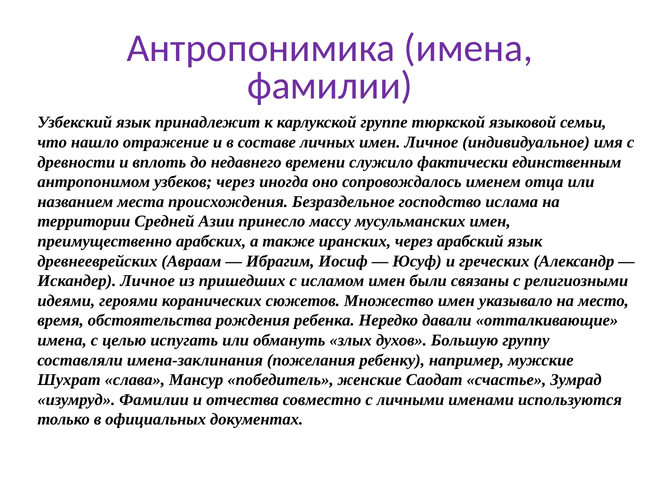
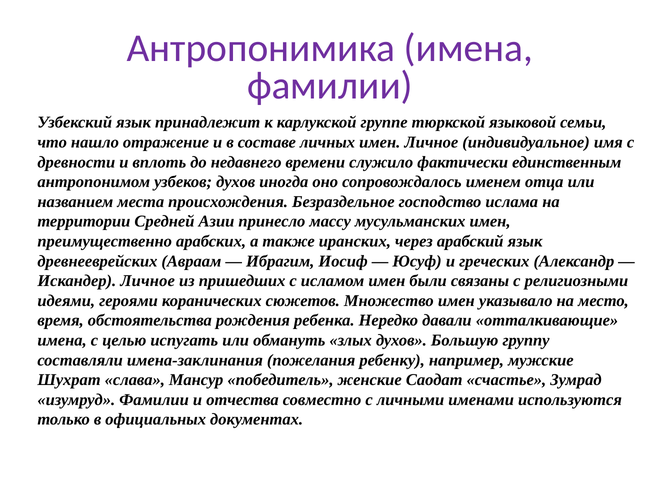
узбеков через: через -> духов (236, 182)
